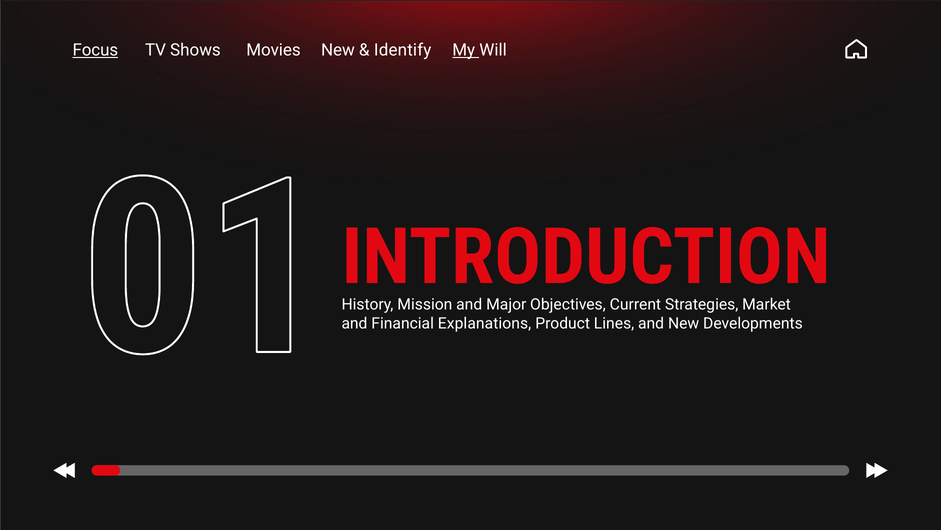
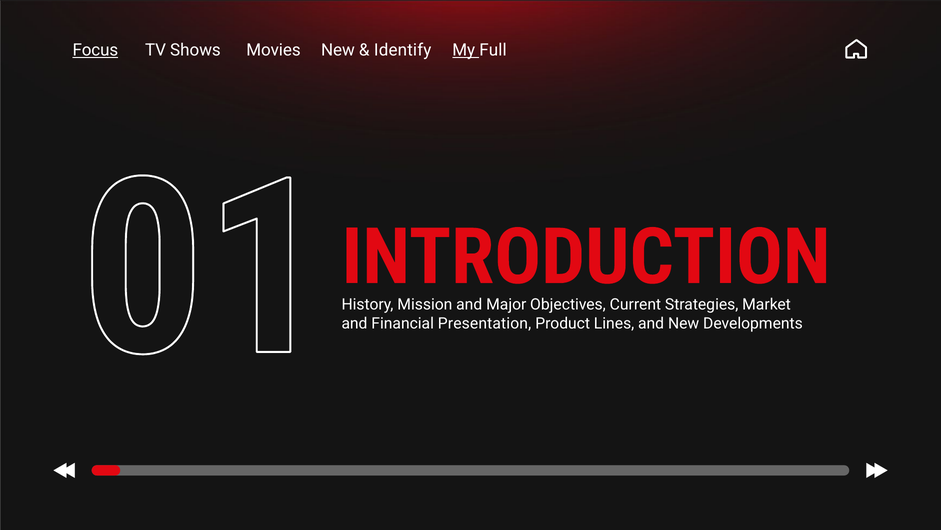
Will: Will -> Full (493, 50)
Explanations: Explanations -> Presentation (485, 323)
